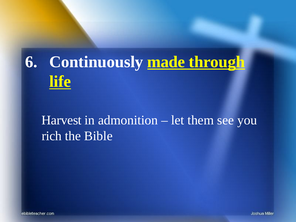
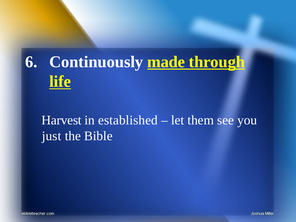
admonition: admonition -> established (128, 120)
rich: rich -> just (52, 136)
